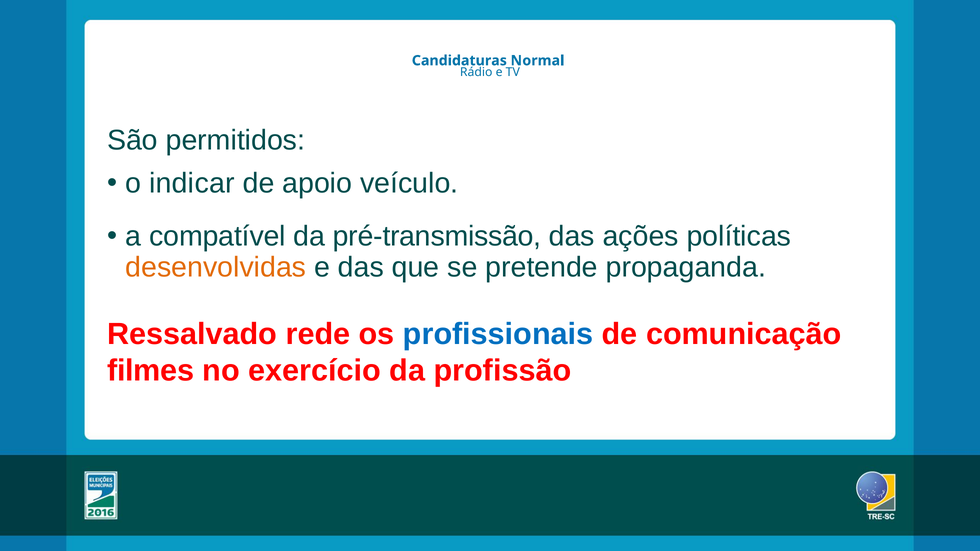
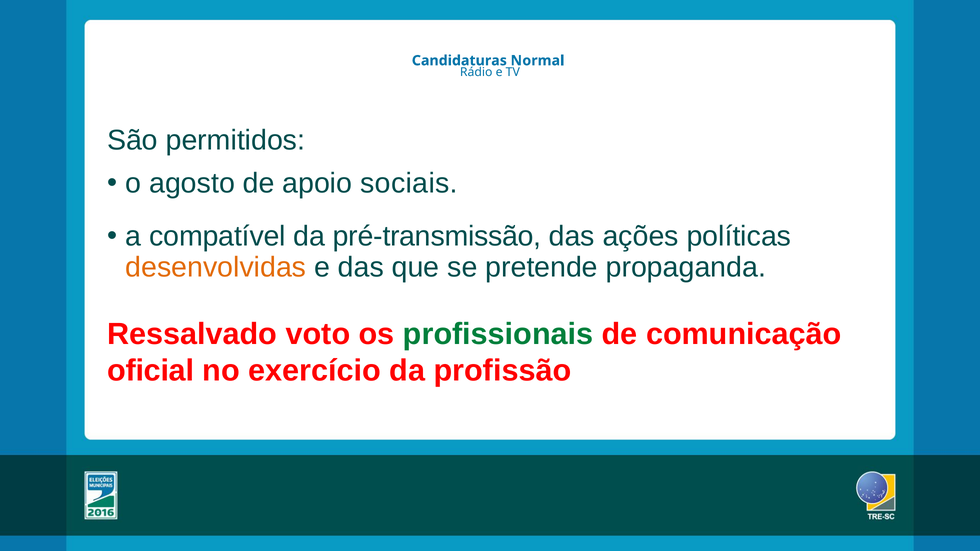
indicar: indicar -> agosto (192, 183)
veículo: veículo -> sociais (409, 183)
rede: rede -> voto (318, 334)
profissionais colour: blue -> green (498, 334)
filmes: filmes -> oficial (151, 371)
